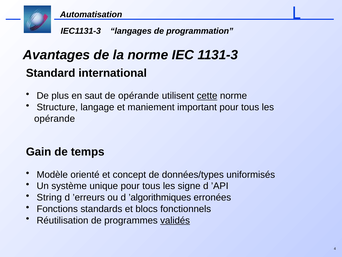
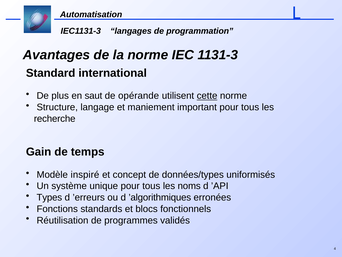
opérande: opérande -> recherche (55, 118)
orienté: orienté -> inspiré (85, 174)
signe: signe -> noms (189, 186)
String: String -> Types (49, 197)
validés underline: present -> none (175, 220)
